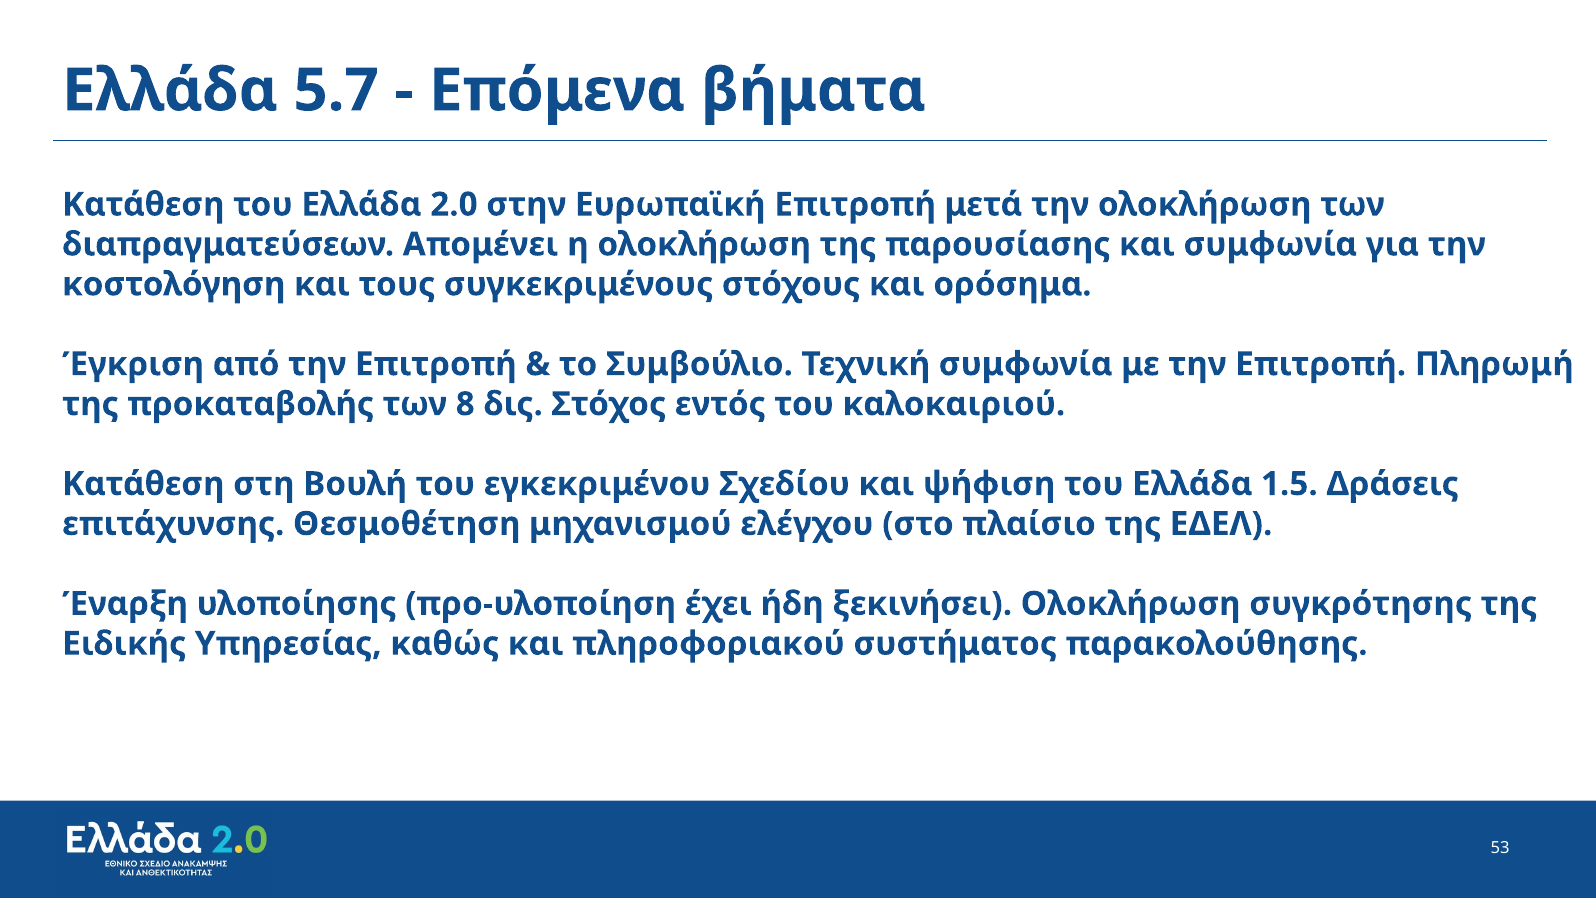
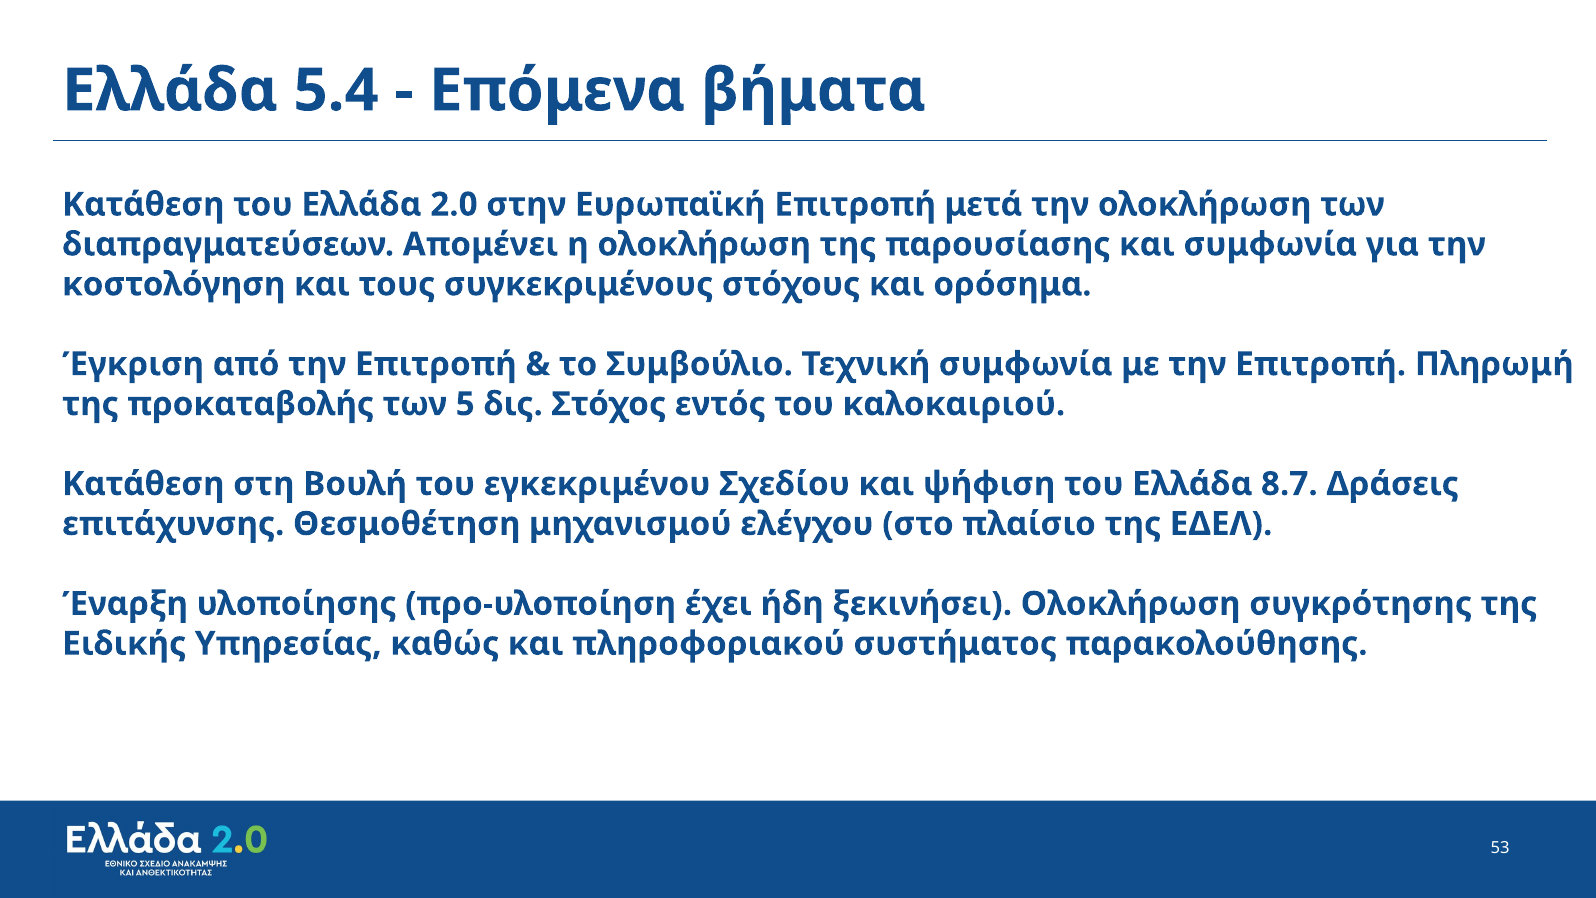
5.7: 5.7 -> 5.4 (336, 91)
8: 8 -> 5 (465, 404)
1.5: 1.5 -> 8.7 (1289, 484)
